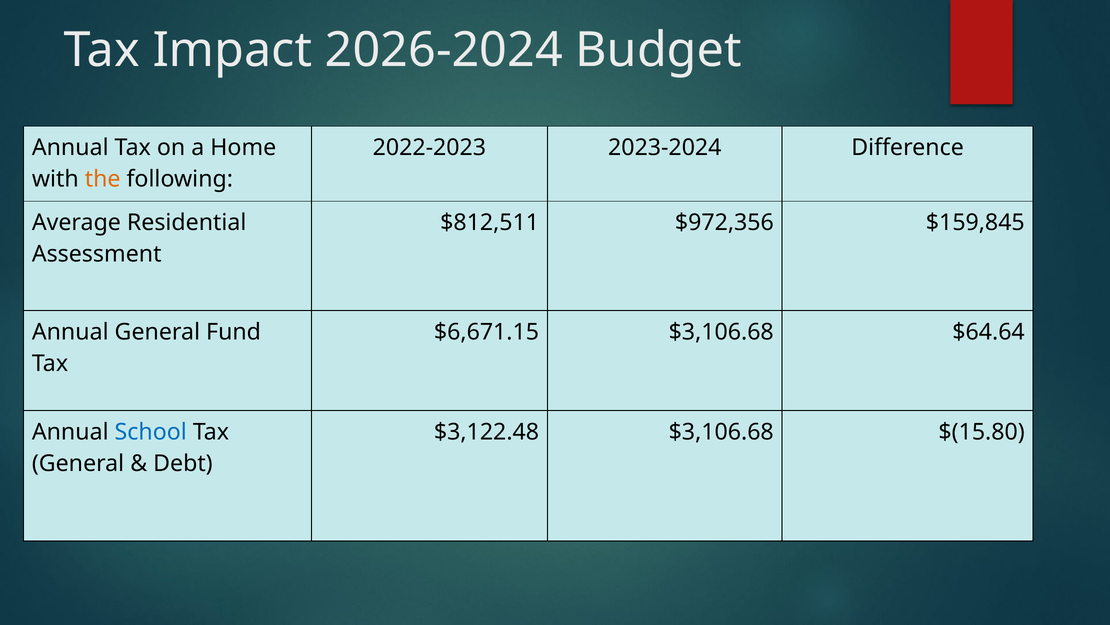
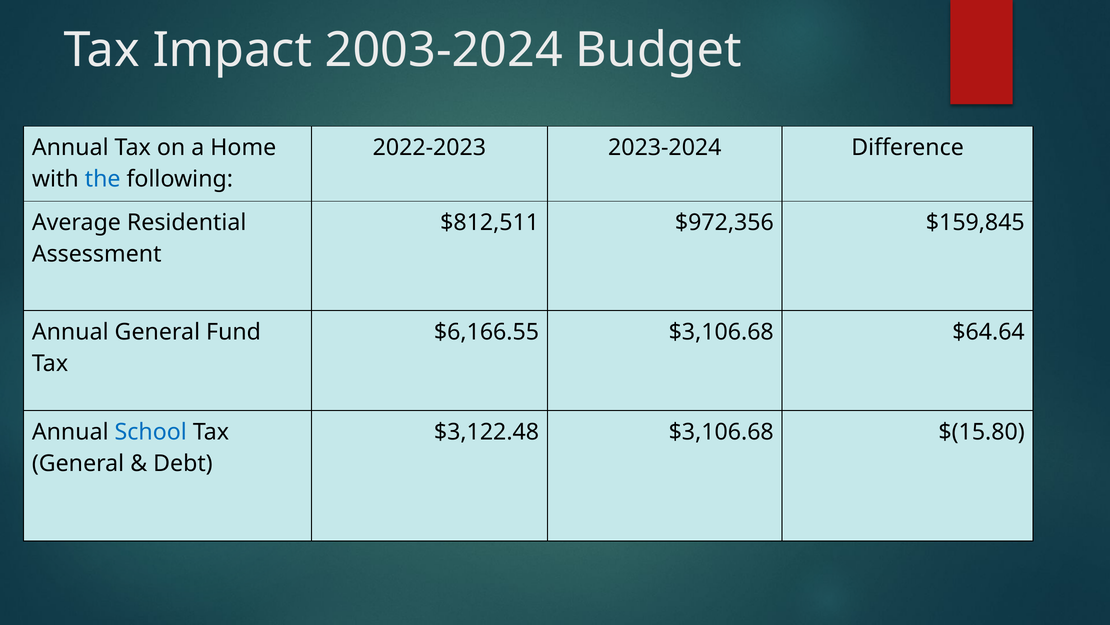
2026-2024: 2026-2024 -> 2003-2024 (444, 50)
the colour: orange -> blue (103, 179)
$6,671.15: $6,671.15 -> $6,166.55 (487, 332)
